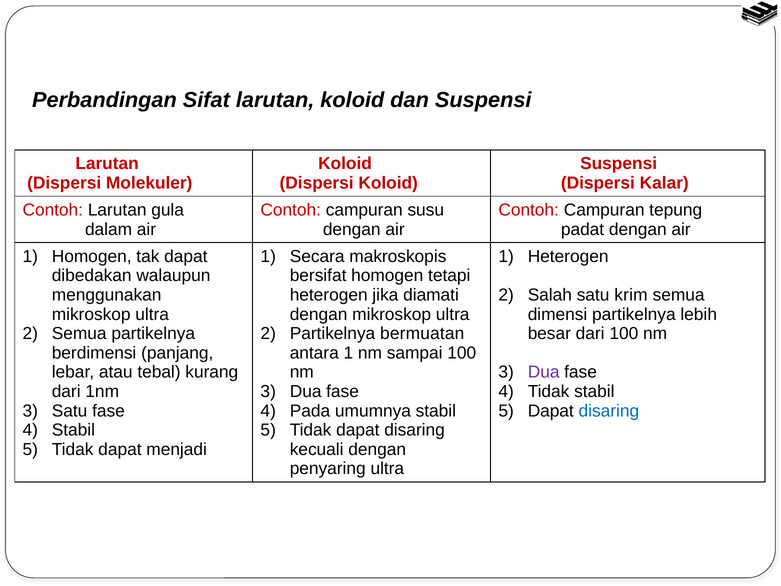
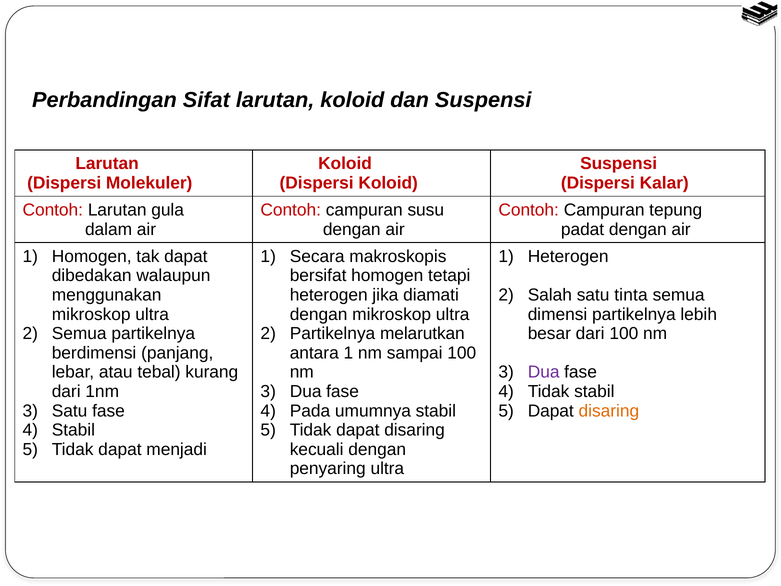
krim: krim -> tinta (631, 295)
bermuatan: bermuatan -> melarutkan (422, 333)
disaring colour: blue -> orange (609, 411)
